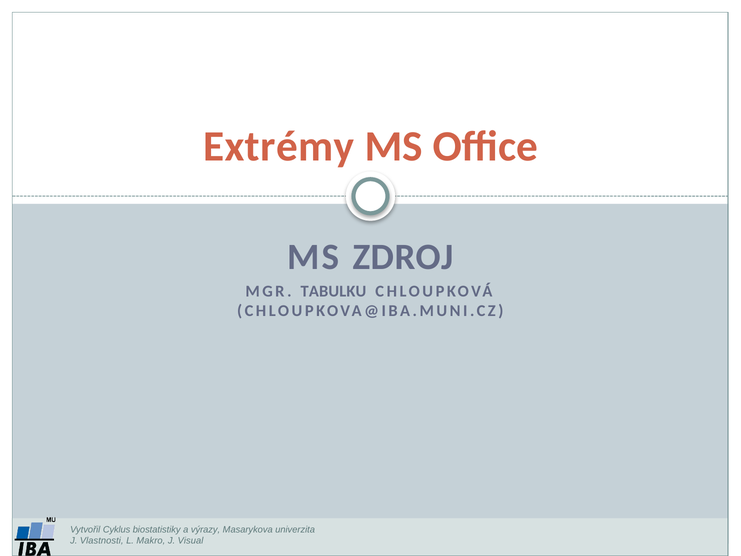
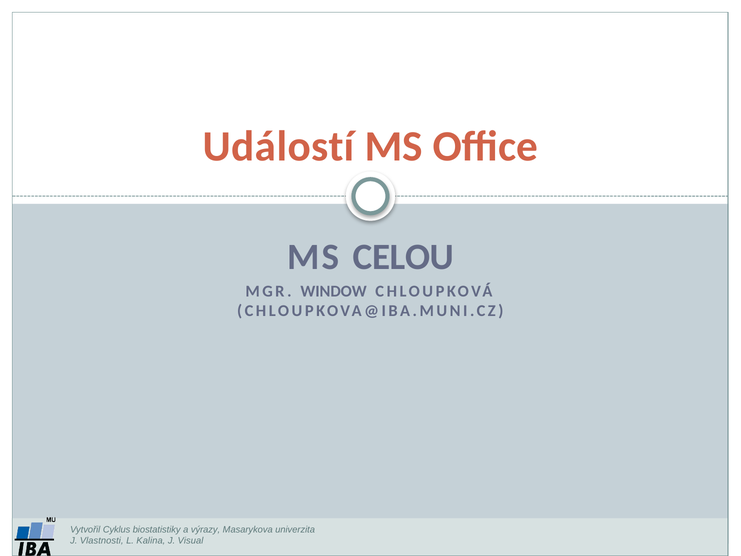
Extrémy: Extrémy -> Událostí (279, 146)
ZDROJ: ZDROJ -> CELOU (403, 257)
TABULKU: TABULKU -> WINDOW (334, 291)
Makro: Makro -> Kalina (151, 541)
